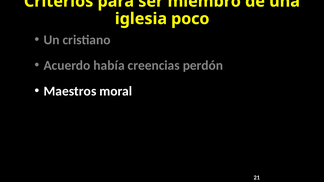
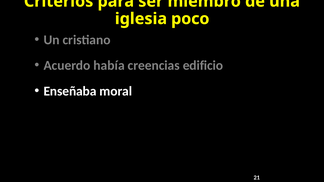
perdón: perdón -> edificio (203, 66)
Maestros: Maestros -> Enseñaba (70, 91)
